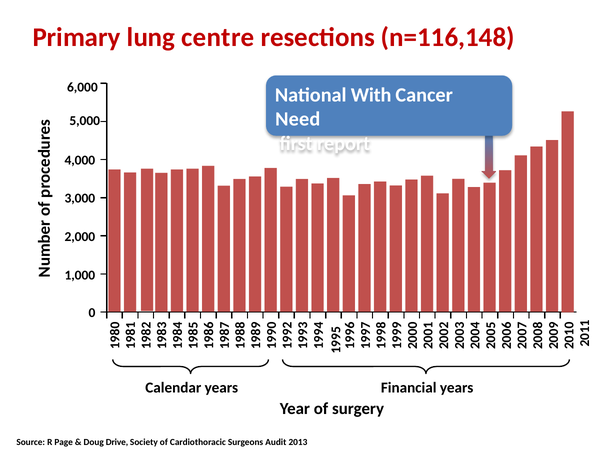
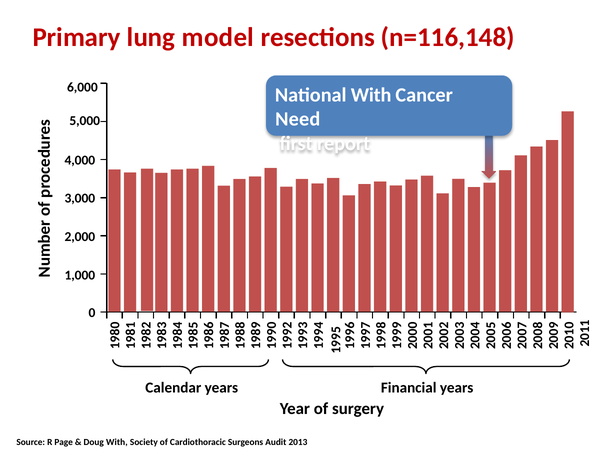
centre: centre -> model (218, 37)
Doug Drive: Drive -> With (117, 442)
